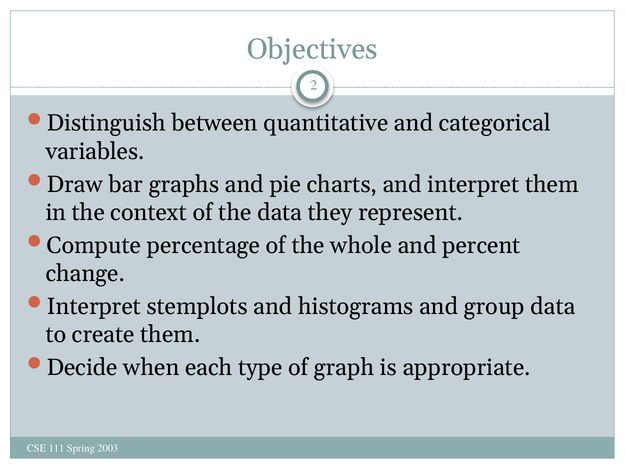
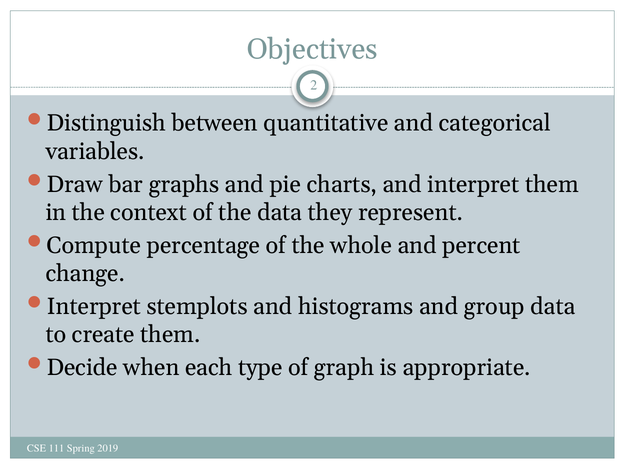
2003: 2003 -> 2019 (108, 448)
